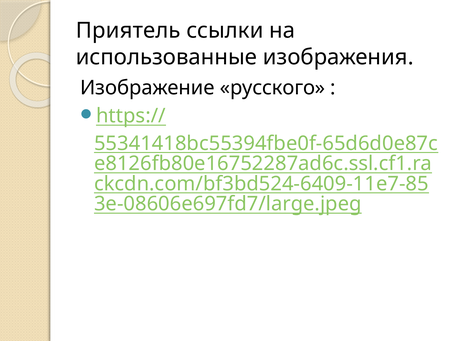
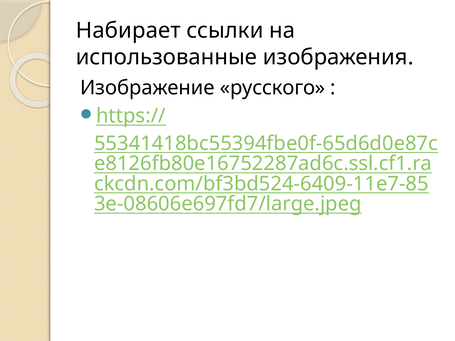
Приятель: Приятель -> Набирает (128, 31)
